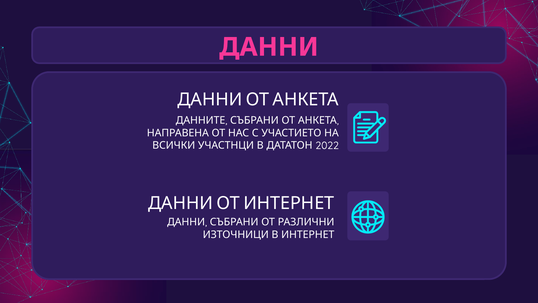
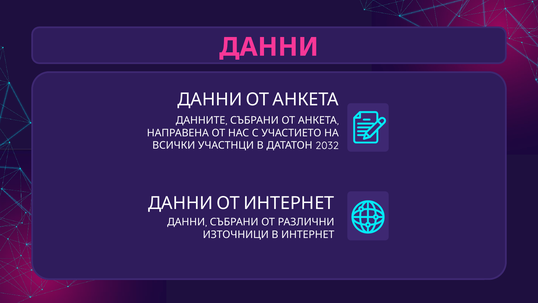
2022: 2022 -> 2032 (327, 145)
